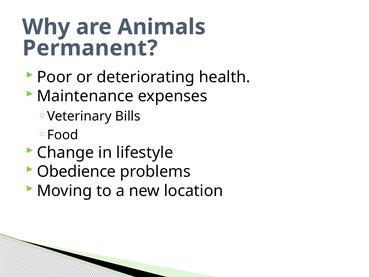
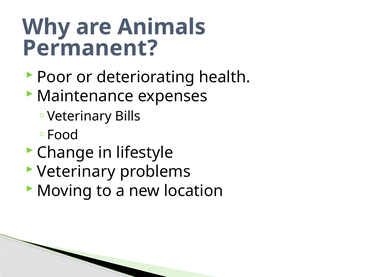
Obedience: Obedience -> Veterinary (76, 172)
